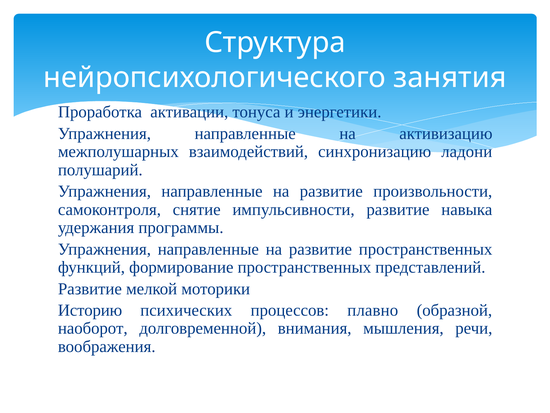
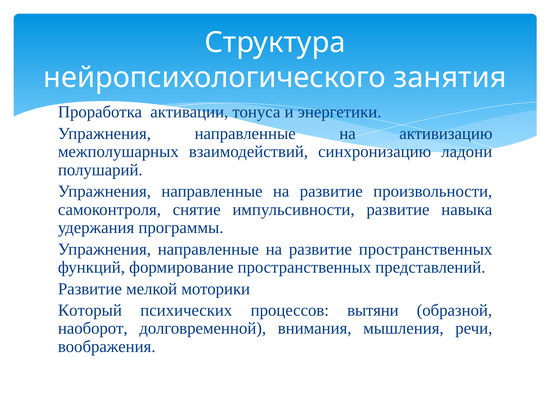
Историю: Историю -> Который (90, 310)
плавно: плавно -> вытяни (373, 310)
